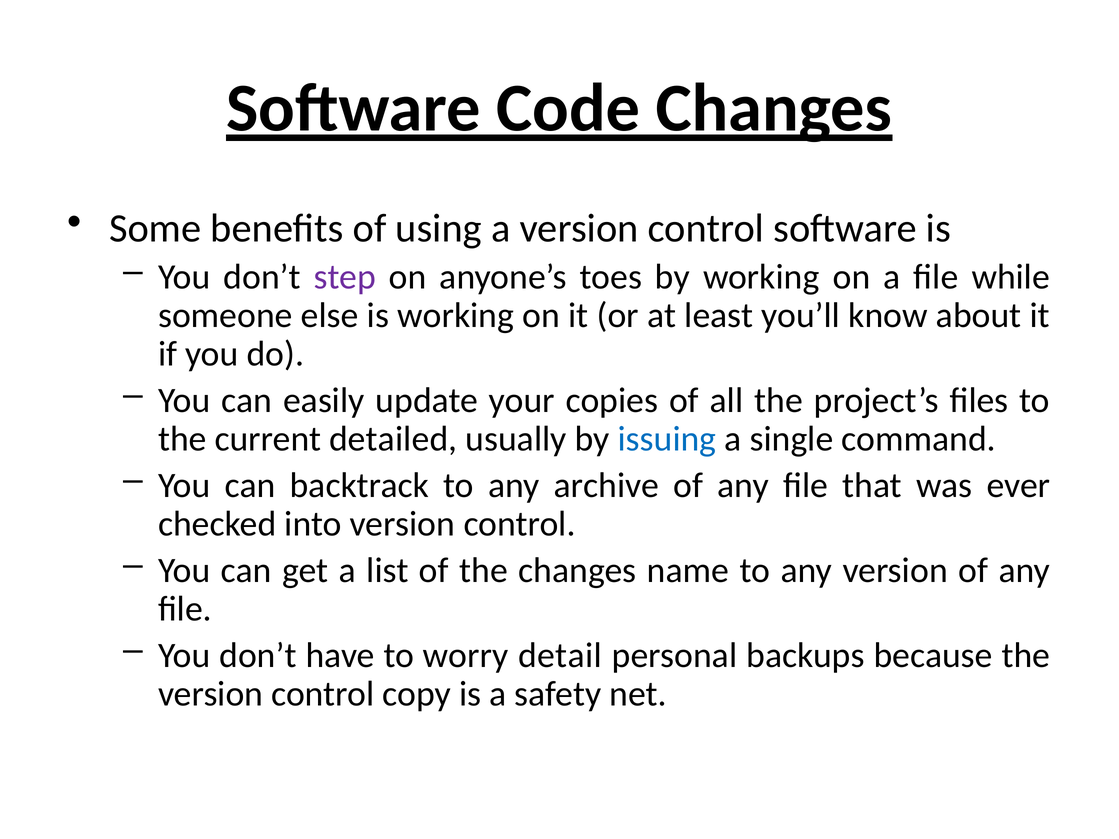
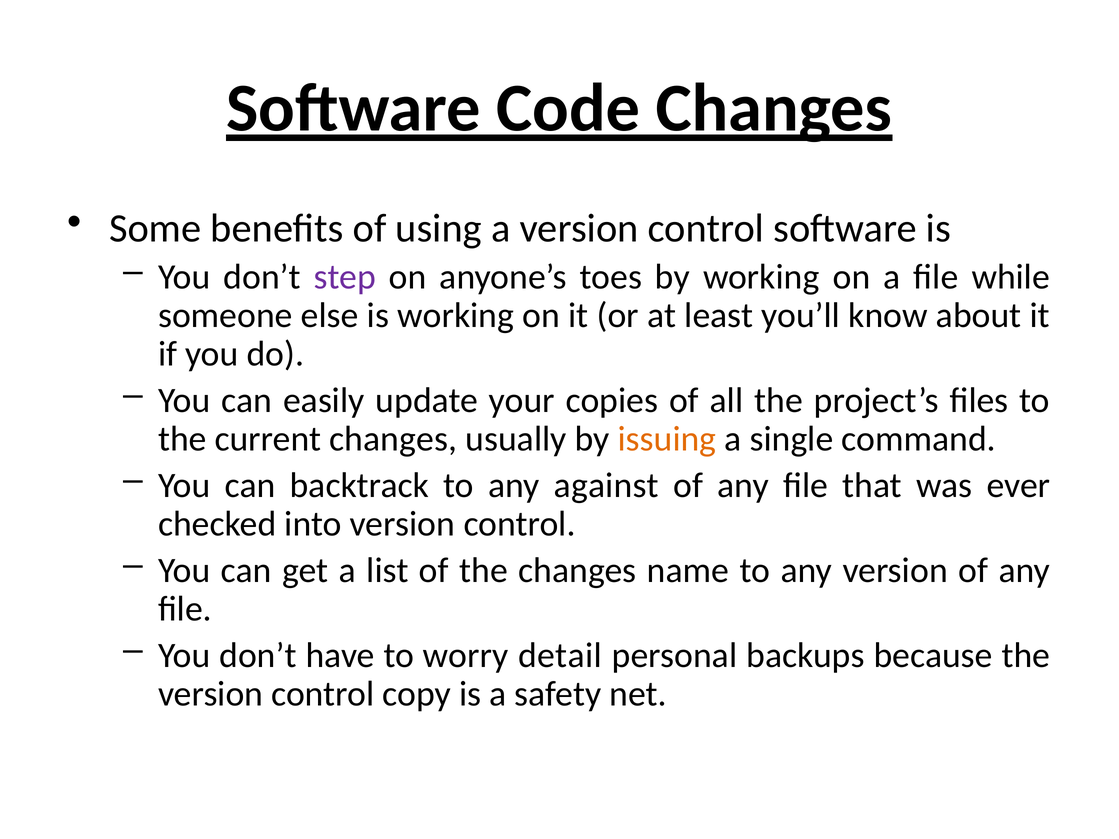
current detailed: detailed -> changes (393, 439)
issuing colour: blue -> orange (667, 439)
archive: archive -> against (606, 485)
